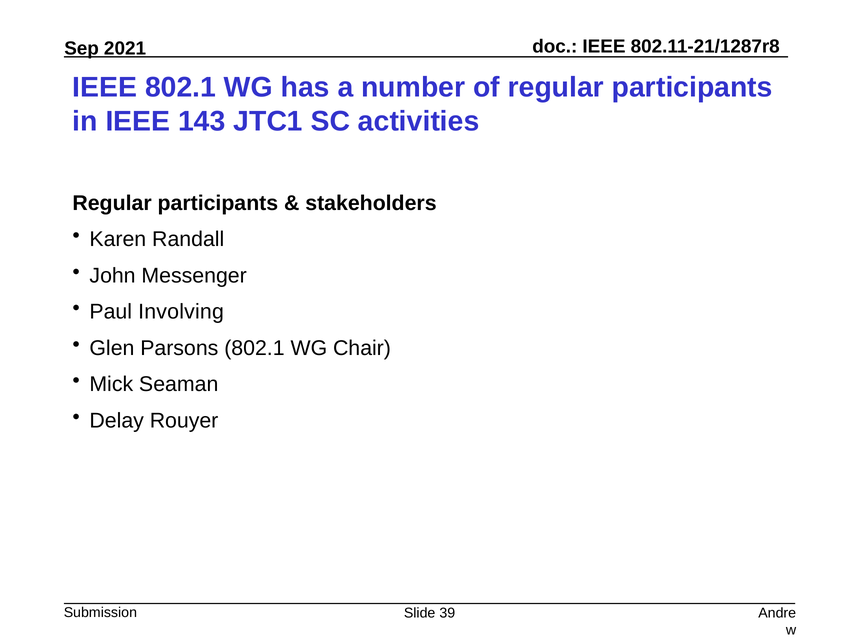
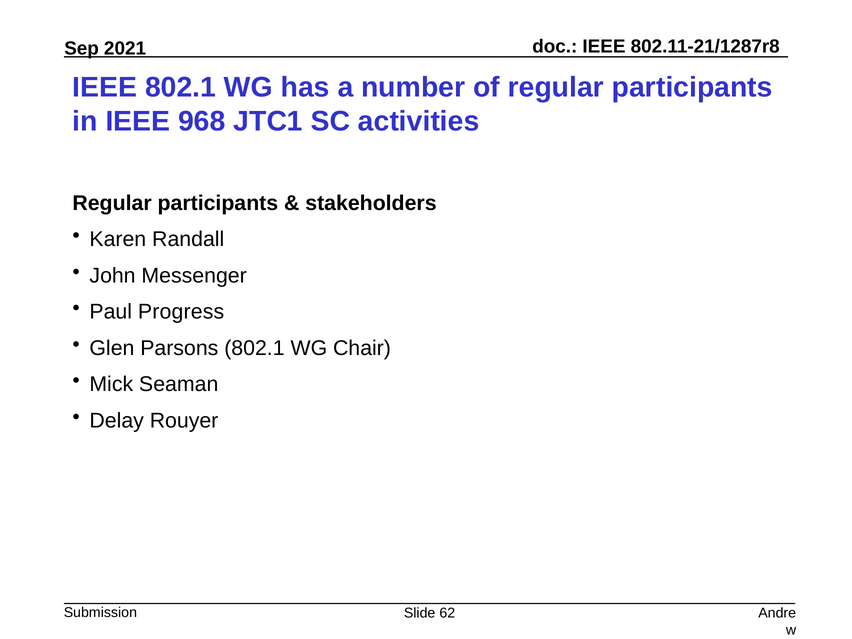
143: 143 -> 968 (202, 121)
Involving: Involving -> Progress (181, 312)
39: 39 -> 62 (447, 613)
